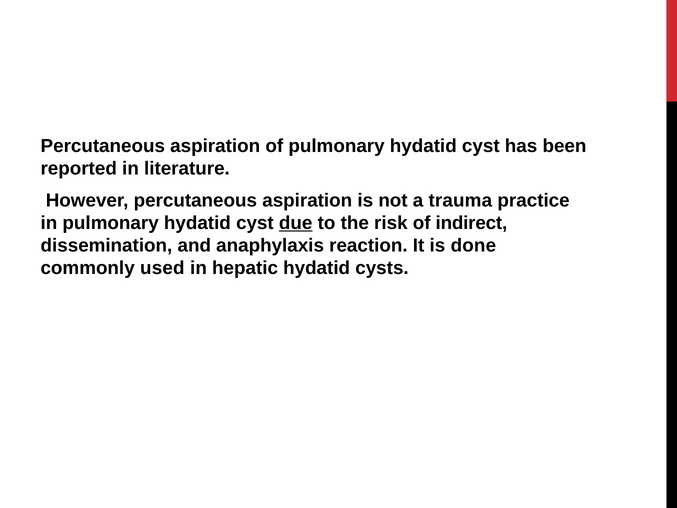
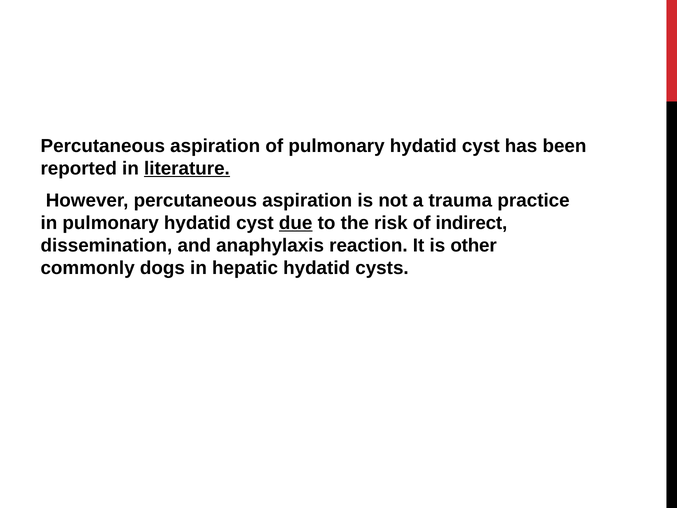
literature underline: none -> present (187, 168)
done: done -> other (474, 245)
used: used -> dogs (162, 268)
